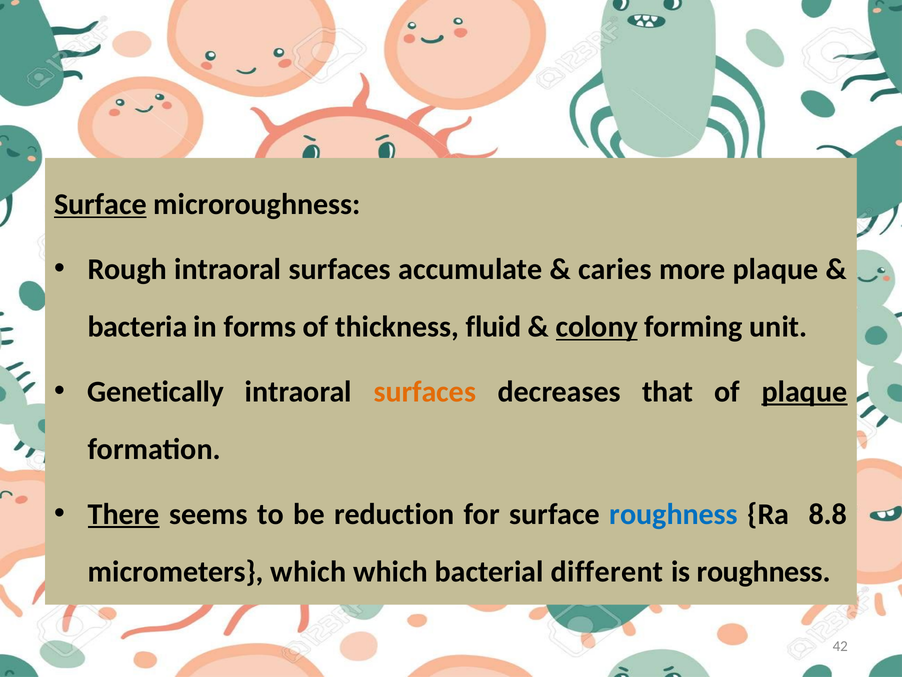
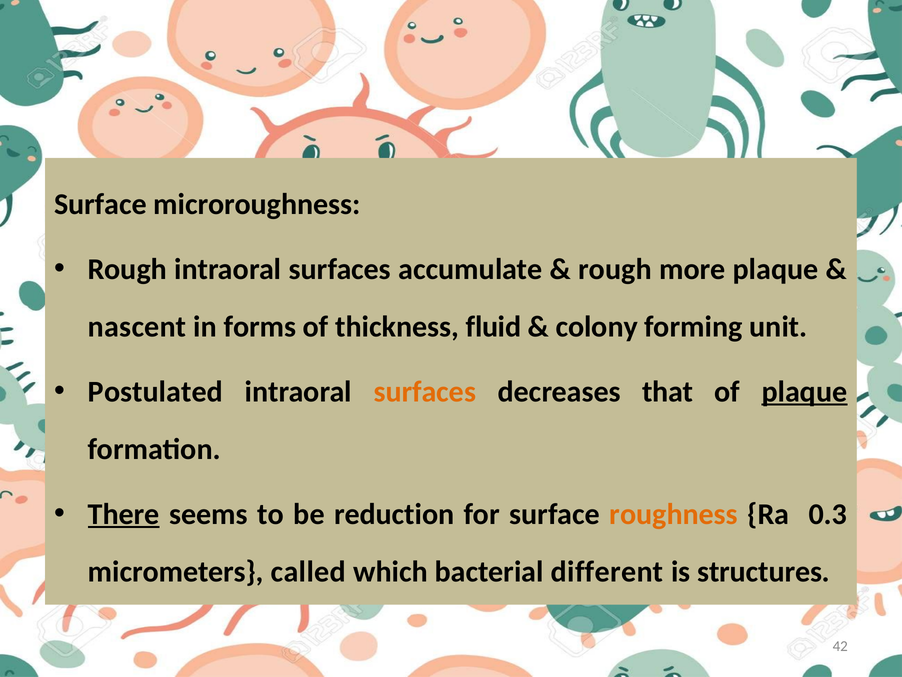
Surface underline: present -> none (100, 204)
caries: caries -> rough (615, 269)
bacteria: bacteria -> nascent (137, 327)
colony underline: present -> none (597, 327)
Genetically: Genetically -> Postulated (156, 391)
roughness colour: blue -> orange (674, 514)
8.8: 8.8 -> 0.3 (828, 514)
micrometers which: which -> called (308, 571)
is roughness: roughness -> structures (764, 571)
